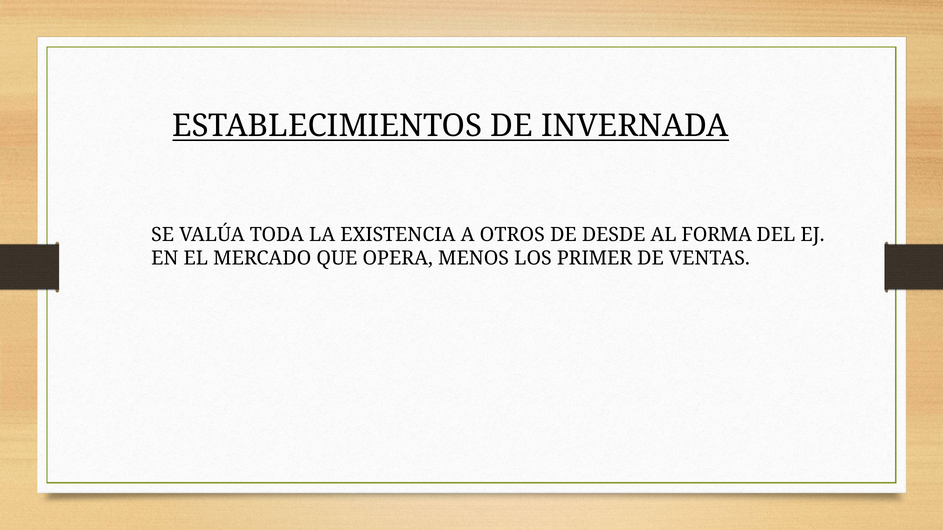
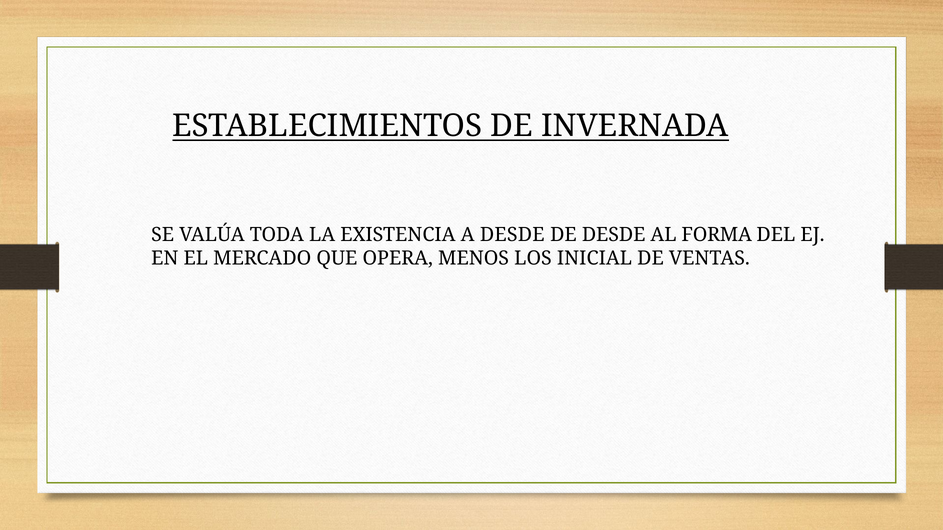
A OTROS: OTROS -> DESDE (512, 235)
PRIMER: PRIMER -> INICIAL (594, 259)
